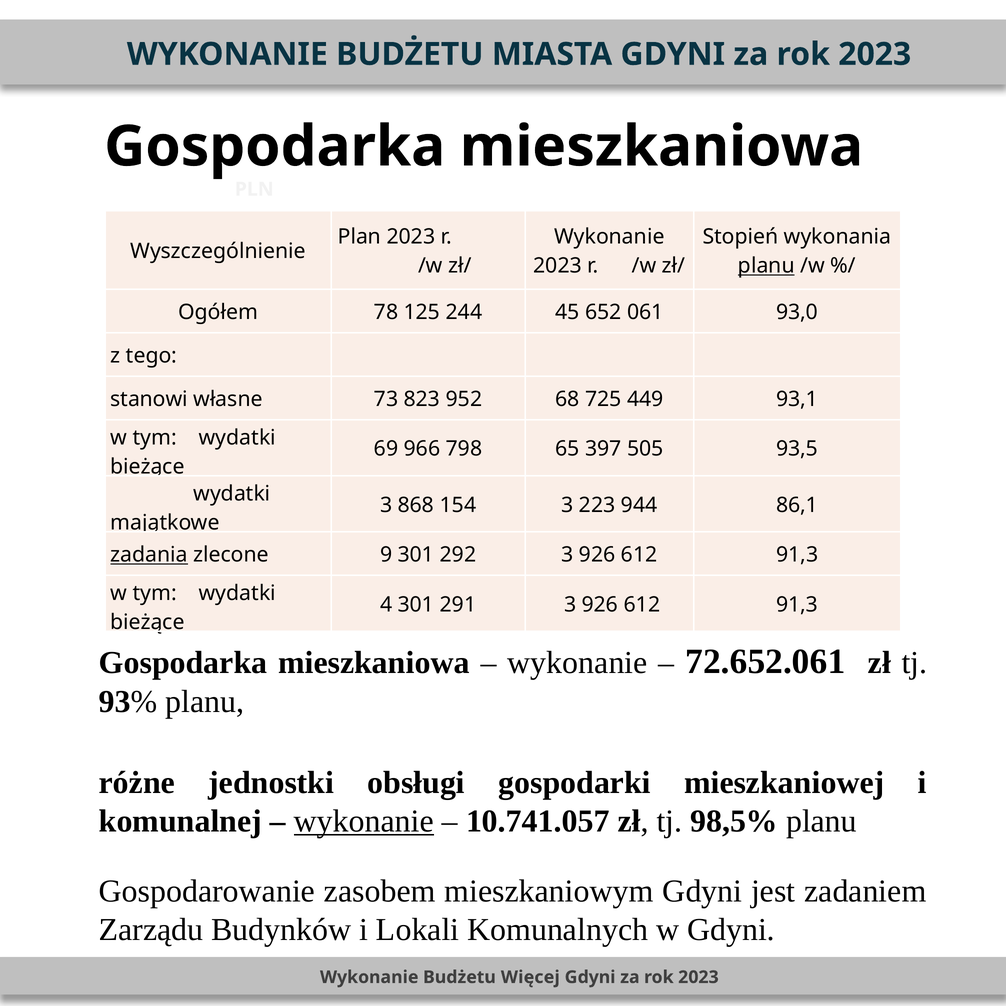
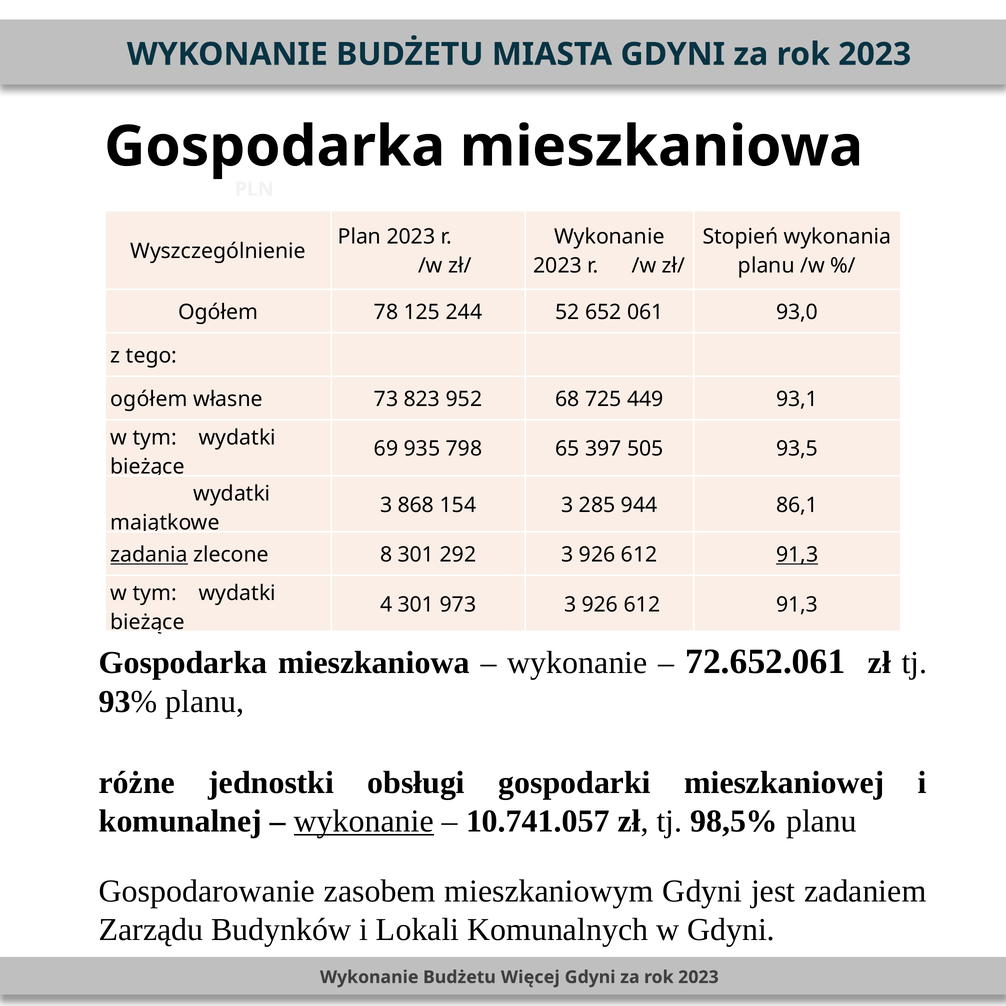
planu underline: present -> none (766, 266)
45: 45 -> 52 (567, 312)
stanowi: stanowi -> ogółem (149, 399)
966: 966 -> 935 (422, 449)
223: 223 -> 285 (597, 505)
9: 9 -> 8 (386, 555)
91,3 underline: none -> present (797, 555)
291: 291 -> 973 (458, 605)
